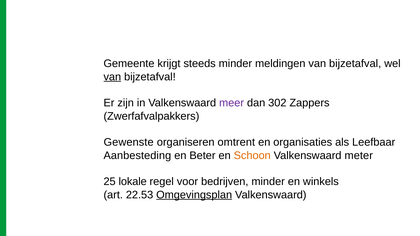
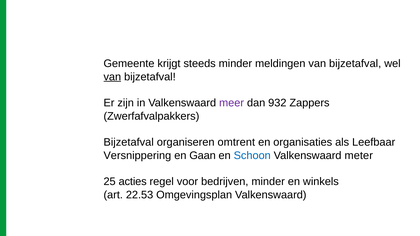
302: 302 -> 932 (277, 103)
Gewenste: Gewenste -> Bijzetafval (129, 142)
Aanbesteding: Aanbesteding -> Versnippering (137, 156)
Beter: Beter -> Gaan (203, 156)
Schoon colour: orange -> blue (252, 156)
lokale: lokale -> acties (133, 182)
Omgevingsplan underline: present -> none (194, 195)
